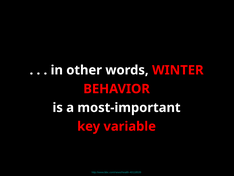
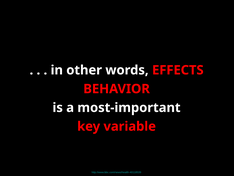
WINTER: WINTER -> EFFECTS (178, 70)
